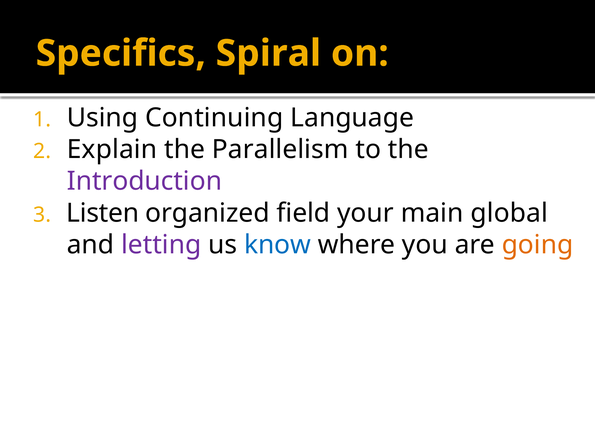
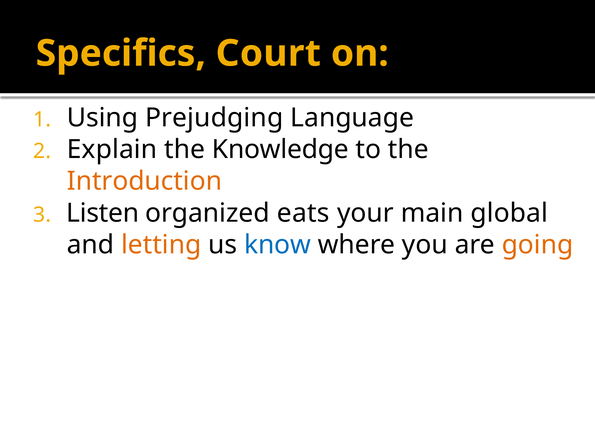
Spiral: Spiral -> Court (268, 53)
Continuing: Continuing -> Prejudging (214, 118)
Parallelism: Parallelism -> Knowledge (280, 150)
Introduction colour: purple -> orange (144, 181)
field: field -> eats (303, 213)
letting colour: purple -> orange (161, 245)
